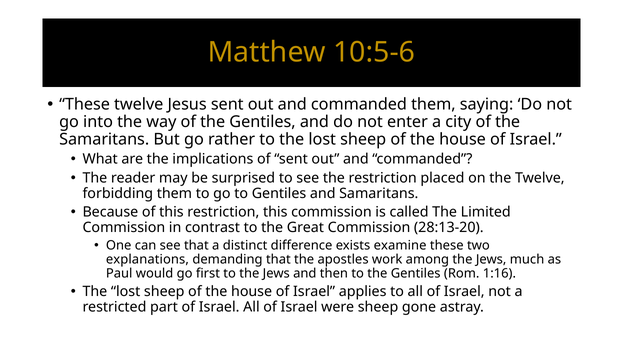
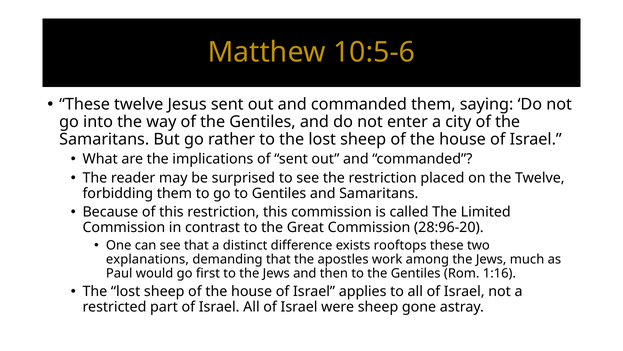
28:13-20: 28:13-20 -> 28:96-20 (449, 227)
examine: examine -> rooftops (400, 245)
